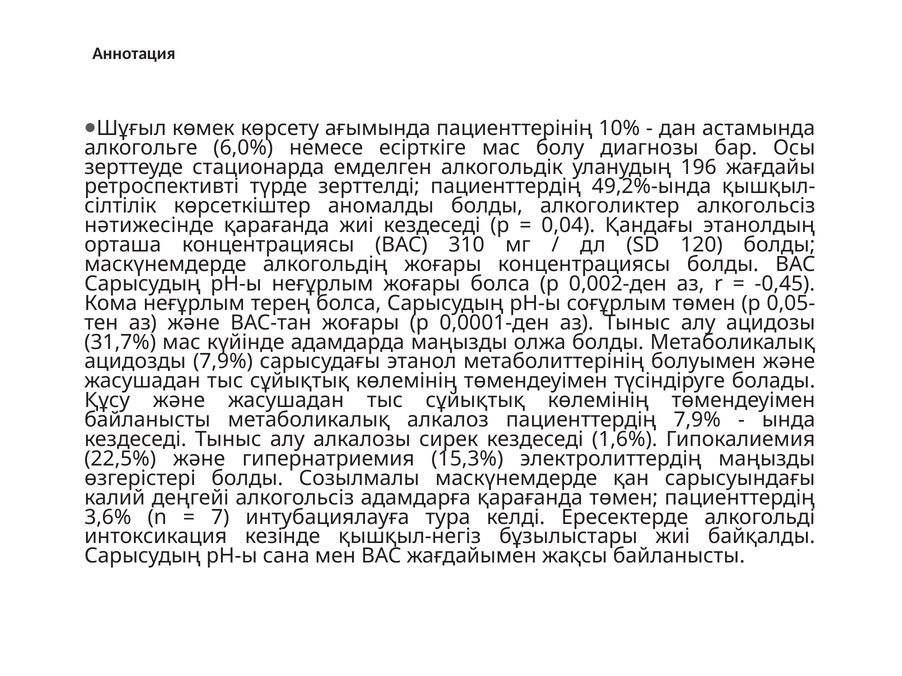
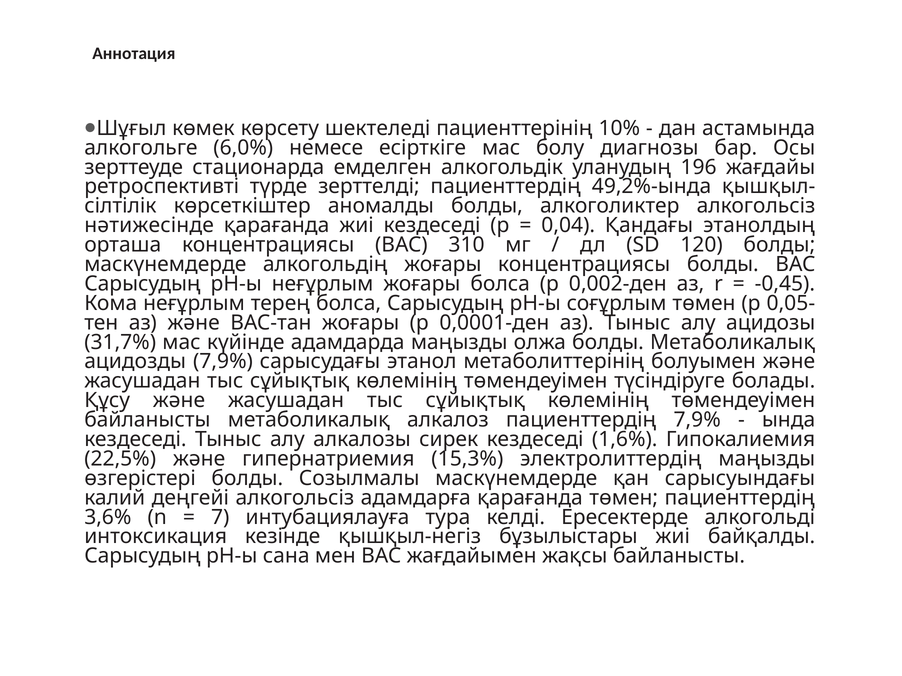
ағымында: ағымында -> шектеледі (378, 128)
